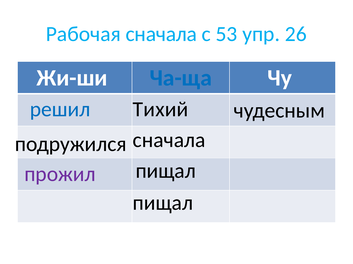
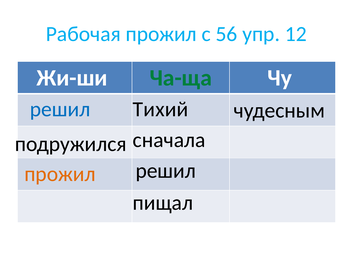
Рабочая сначала: сначала -> прожил (161, 34)
53: 53 -> 56 (226, 34)
26: 26 -> 12 (296, 34)
Ча-ща colour: blue -> green (181, 78)
пищал: пищал -> решил (166, 171)
прожил colour: purple -> orange (60, 174)
